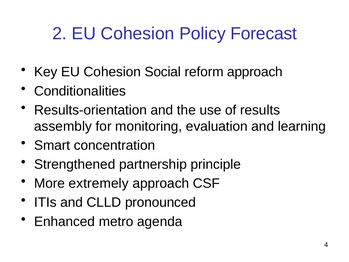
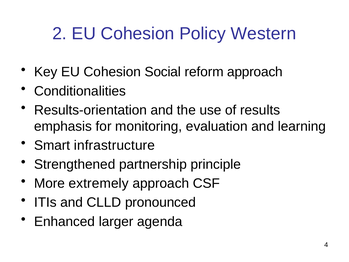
Forecast: Forecast -> Western (264, 34)
assembly: assembly -> emphasis (63, 126)
concentration: concentration -> infrastructure (114, 145)
metro: metro -> larger (116, 221)
